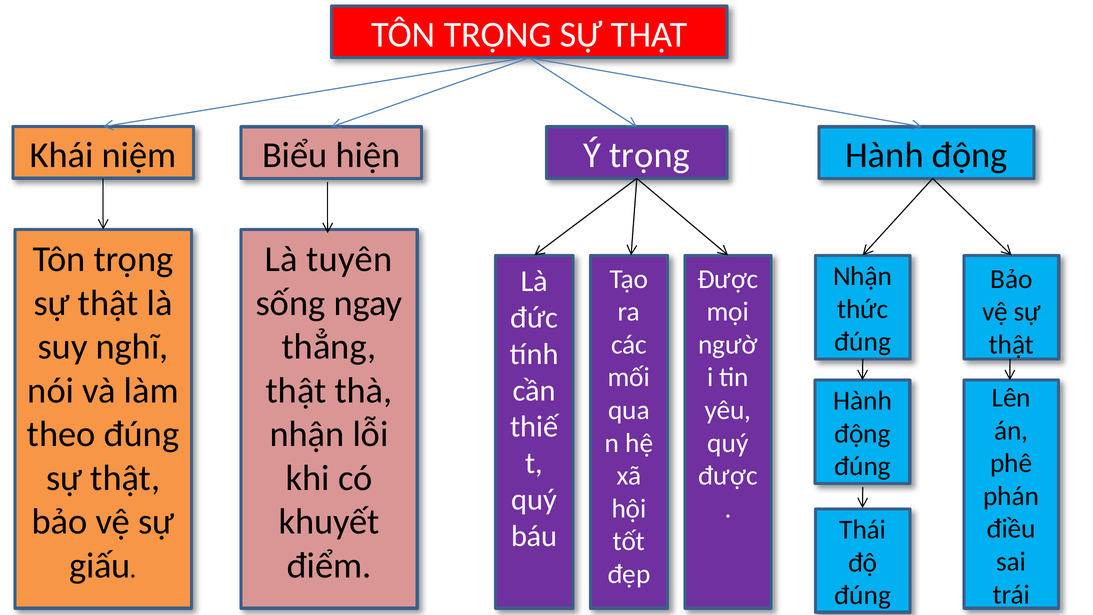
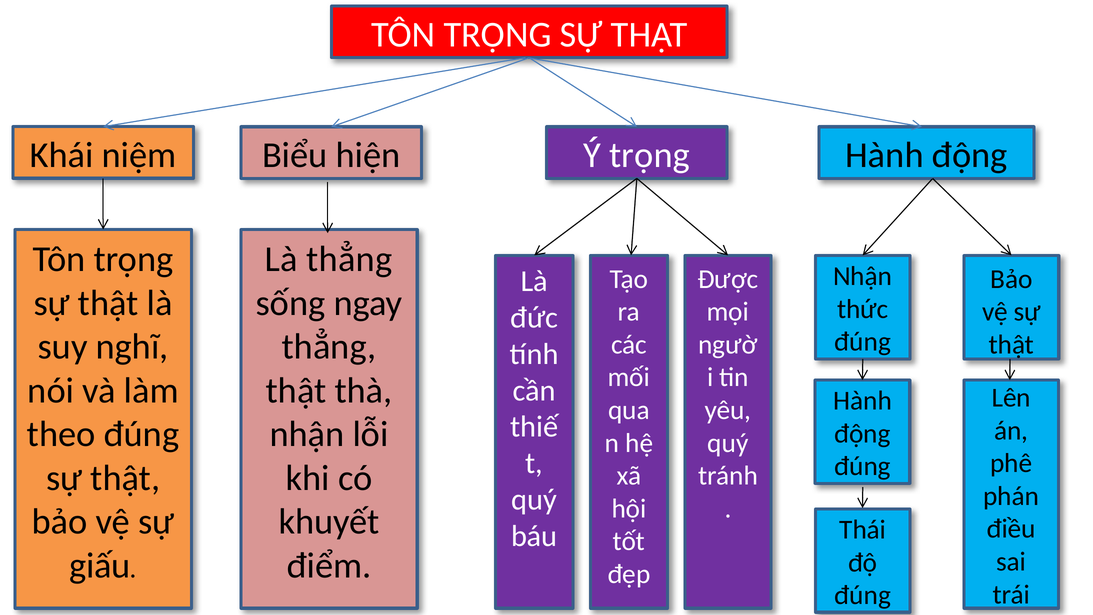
Là tuyên: tuyên -> thẳng (349, 259)
được: được -> tránh (728, 476)
